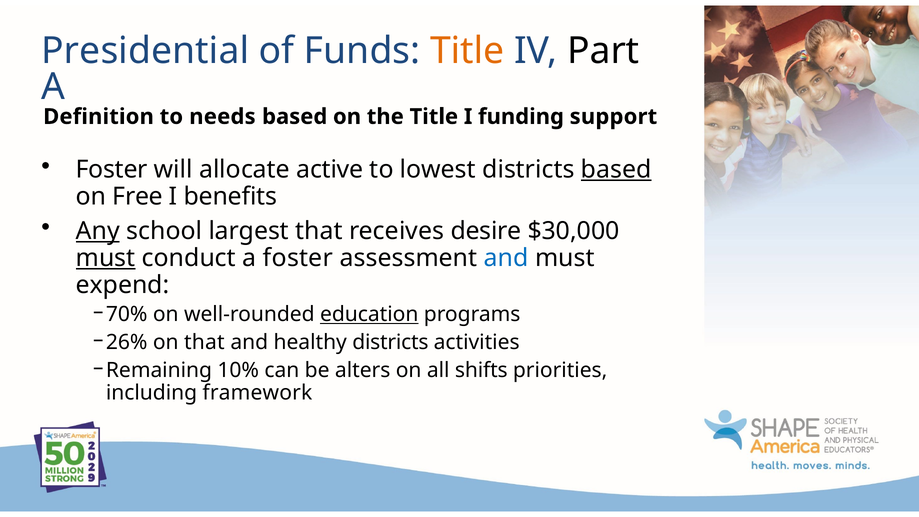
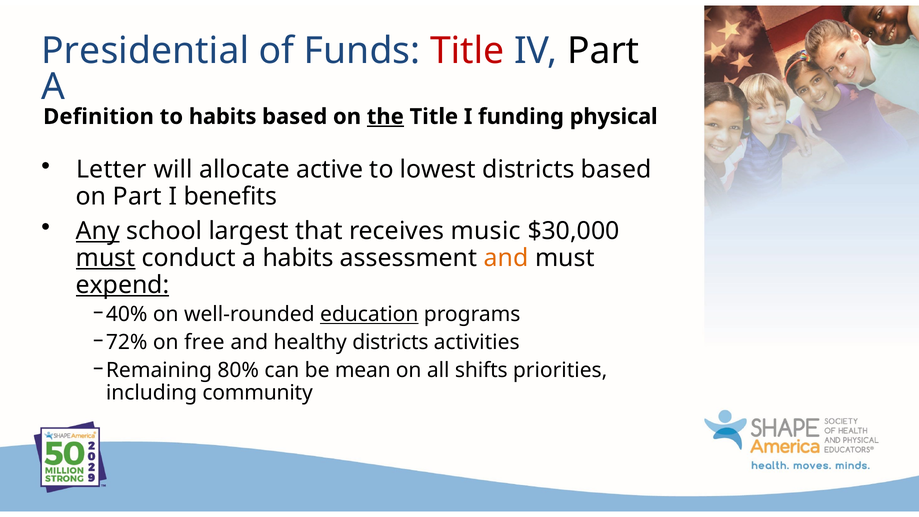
Title colour: orange -> red (467, 51)
to needs: needs -> habits (223, 117)
the underline: none -> present (385, 117)
support: support -> physical (614, 117)
Foster: Foster -> Letter (111, 170)
based underline: present -> none (616, 170)
on Free: Free -> Part (137, 197)
desire: desire -> music (486, 231)
a foster: foster -> habits (298, 258)
and colour: blue -> orange (506, 258)
expend underline: none -> present (123, 285)
70%: 70% -> 40% (127, 314)
26%: 26% -> 72% (127, 342)
on that: that -> free (204, 342)
10%: 10% -> 80% (238, 370)
alters: alters -> mean (363, 370)
framework: framework -> community (258, 393)
